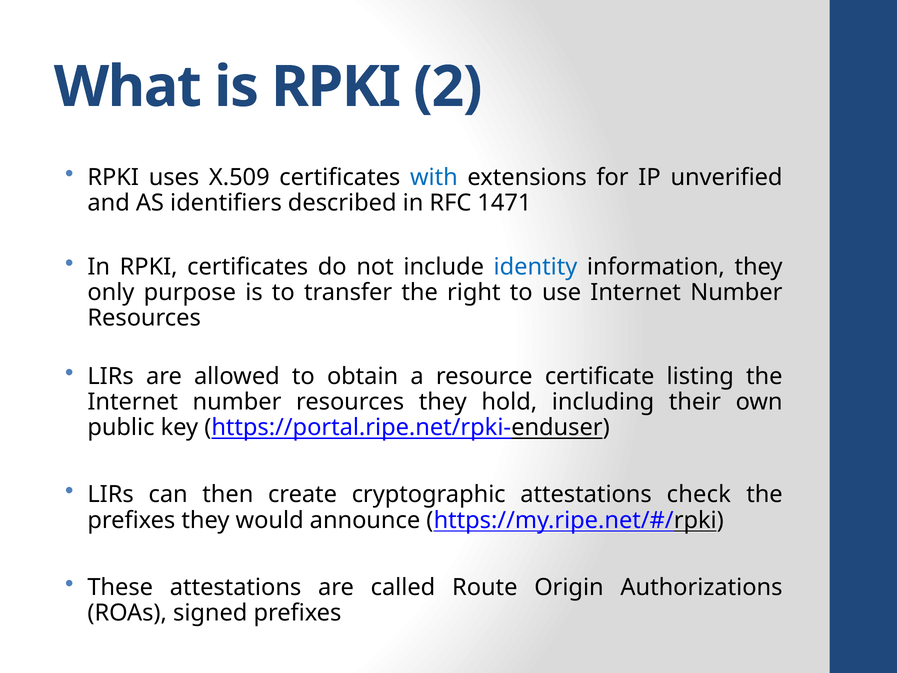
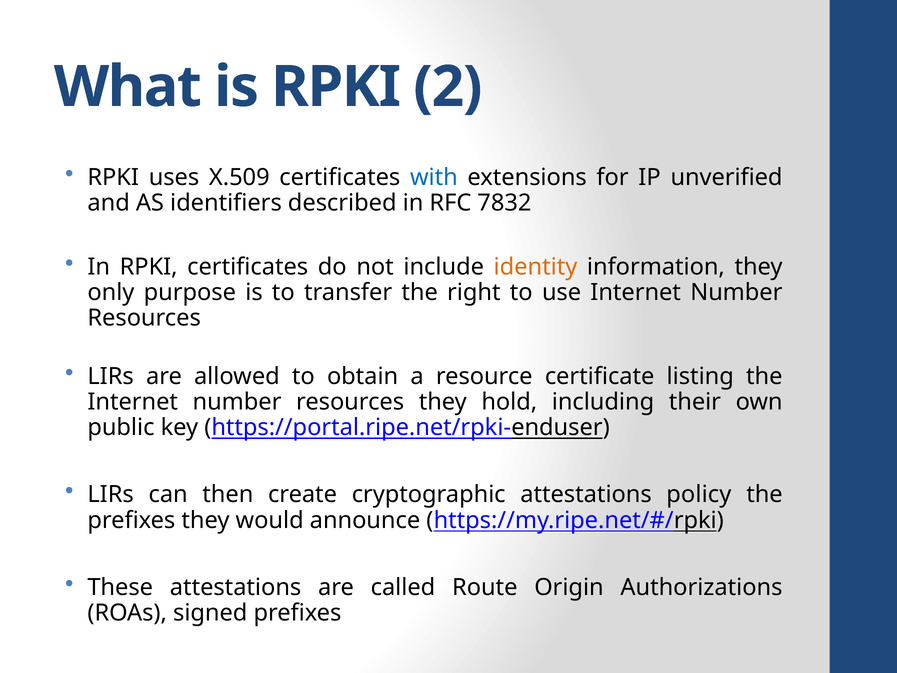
1471: 1471 -> 7832 (504, 203)
identity colour: blue -> orange (536, 267)
check: check -> policy (699, 494)
